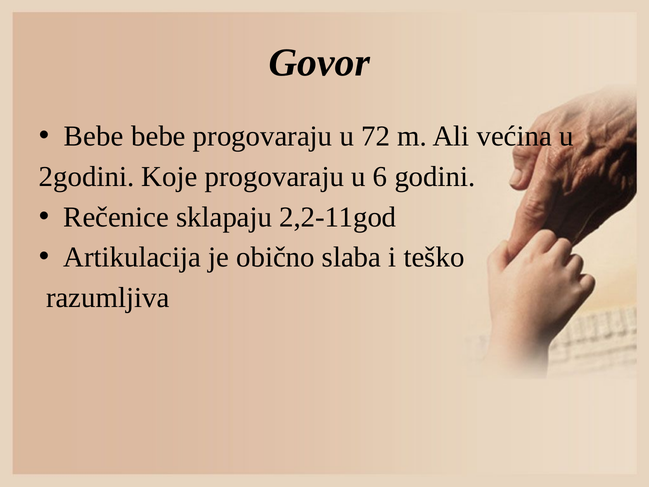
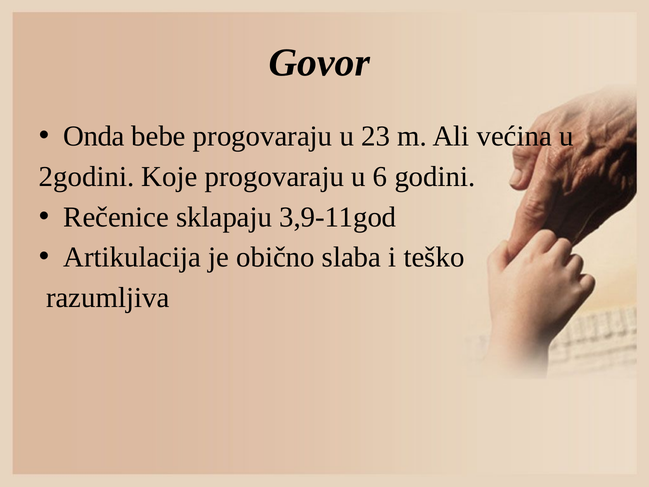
Bebe: Bebe -> Onda (94, 136)
72: 72 -> 23 (376, 136)
2,2-11god: 2,2-11god -> 3,9-11god (338, 217)
